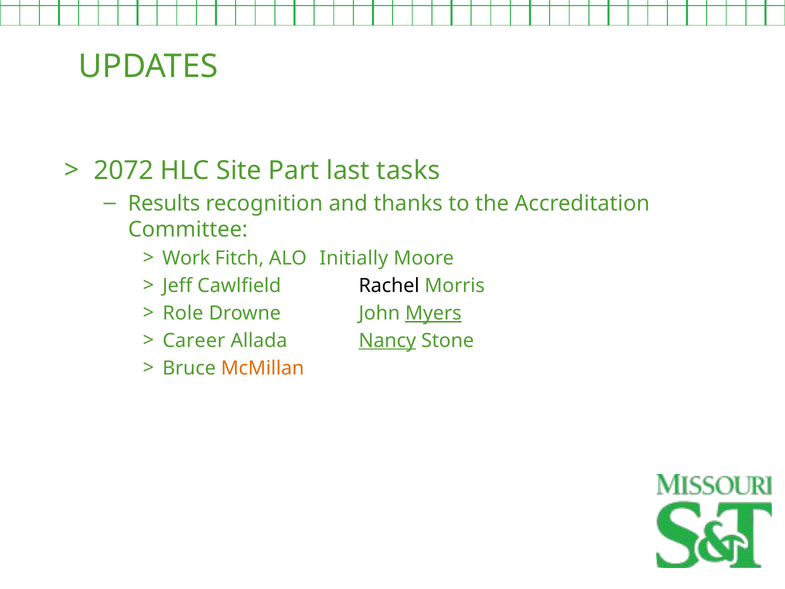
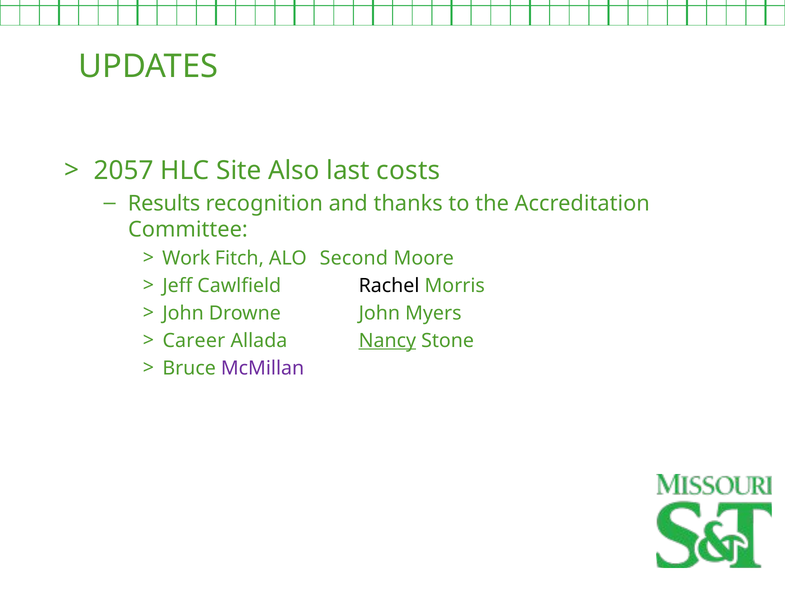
2072: 2072 -> 2057 (124, 170)
Part: Part -> Also (294, 170)
tasks: tasks -> costs (408, 170)
Initially: Initially -> Second (354, 258)
Role: Role -> John (183, 313)
Myers underline: present -> none (433, 313)
McMillan colour: orange -> purple (263, 368)
